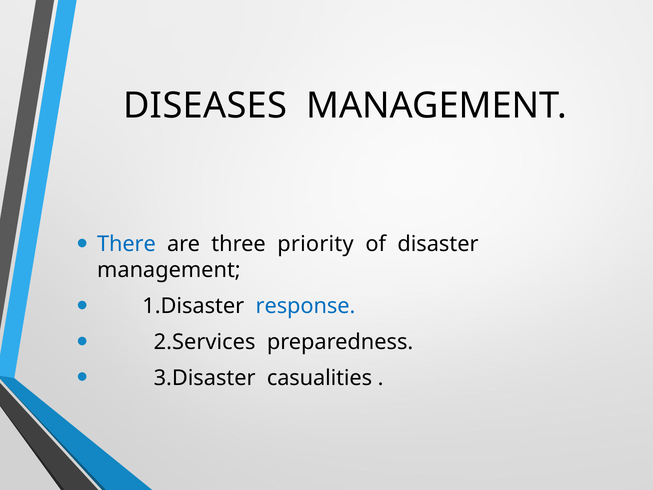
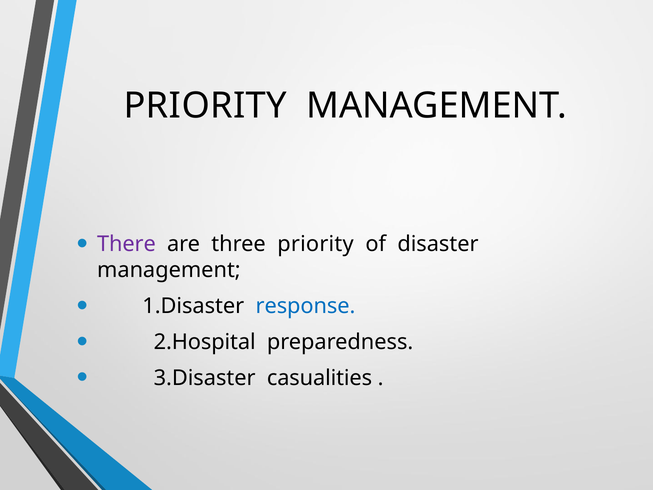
DISEASES: DISEASES -> PRIORITY (205, 106)
There colour: blue -> purple (126, 244)
2.Services: 2.Services -> 2.Hospital (205, 342)
